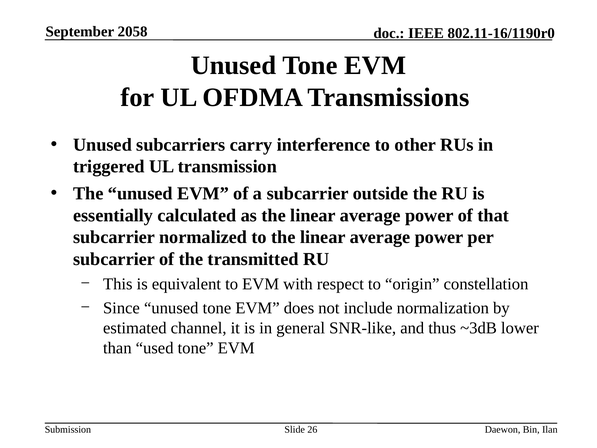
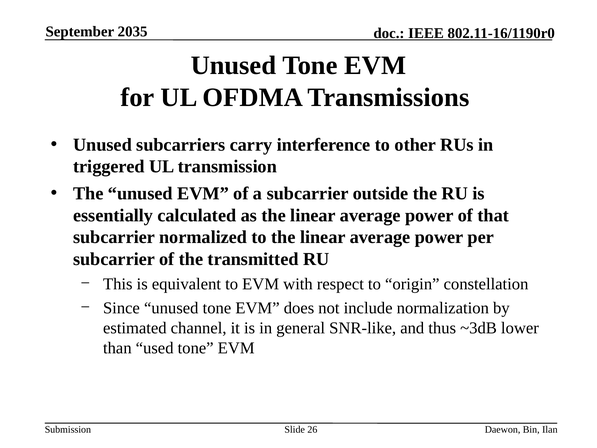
2058: 2058 -> 2035 (133, 32)
